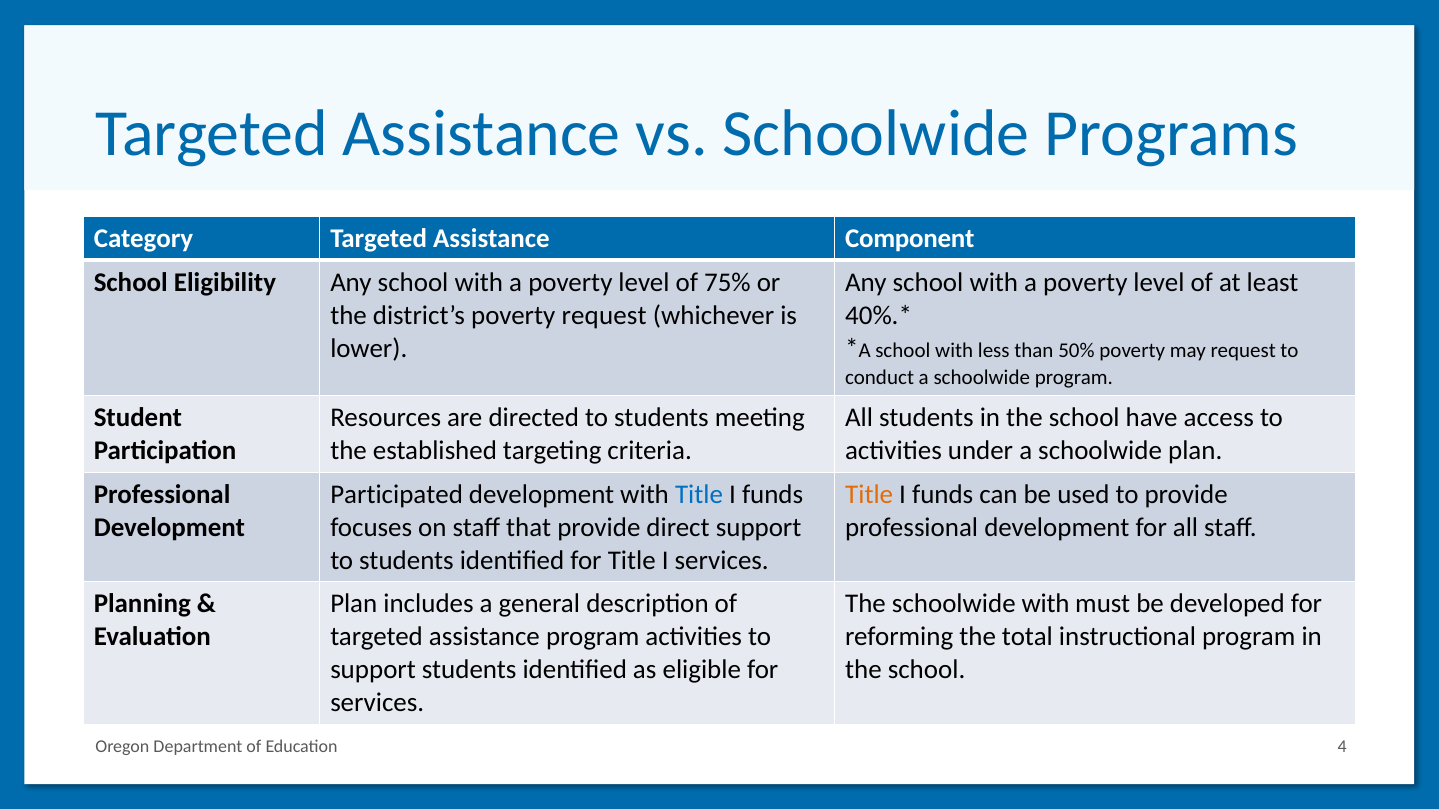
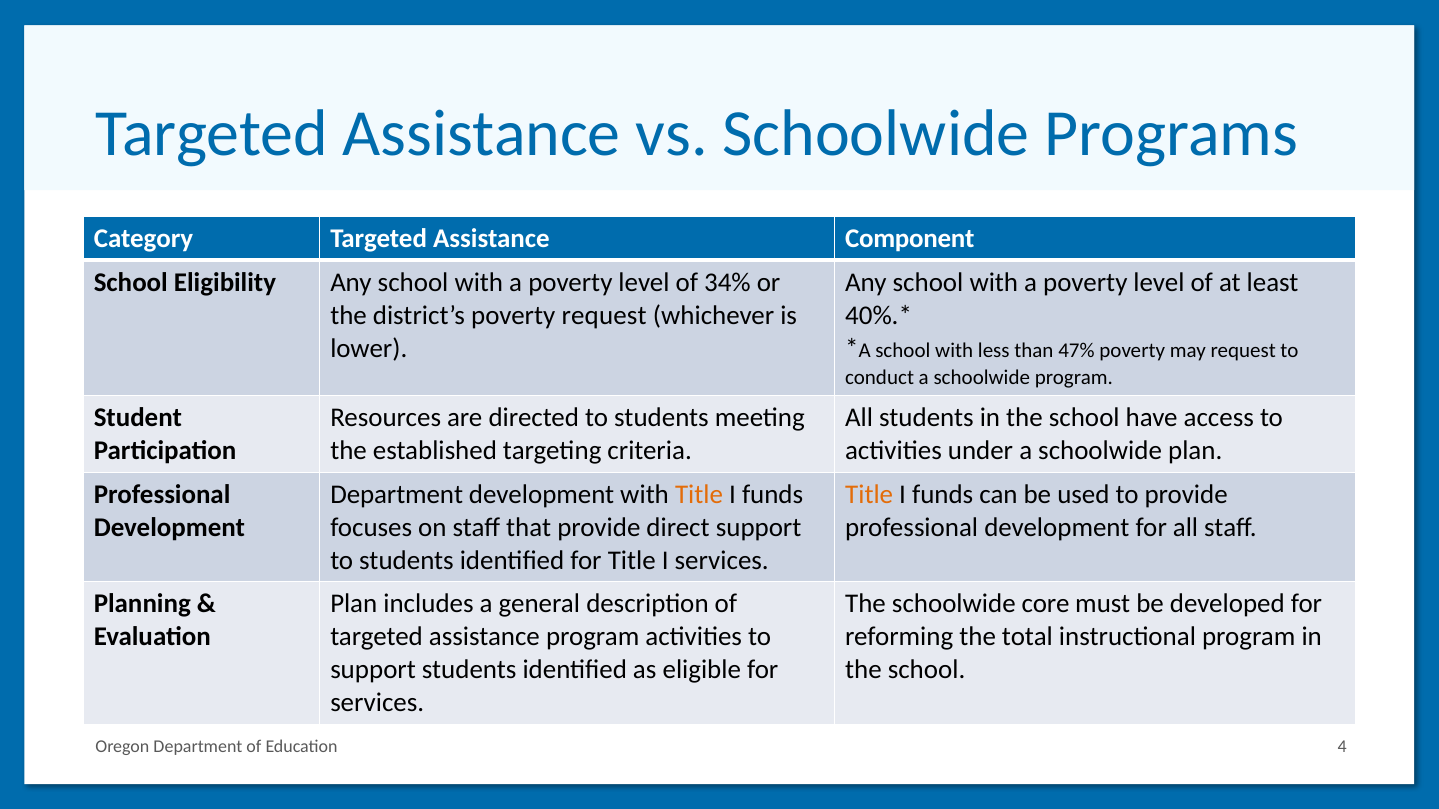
75%: 75% -> 34% (727, 283)
50%: 50% -> 47% (1076, 351)
Participated: Participated -> Department (397, 495)
Title colour: blue -> orange (699, 495)
schoolwide with: with -> core (1046, 604)
